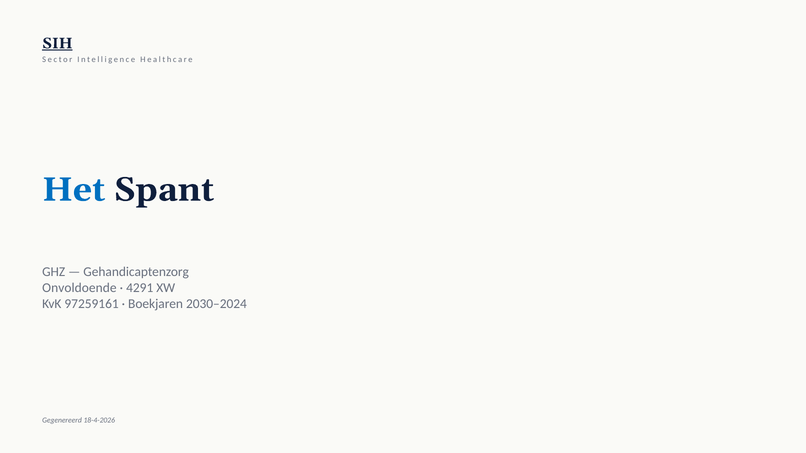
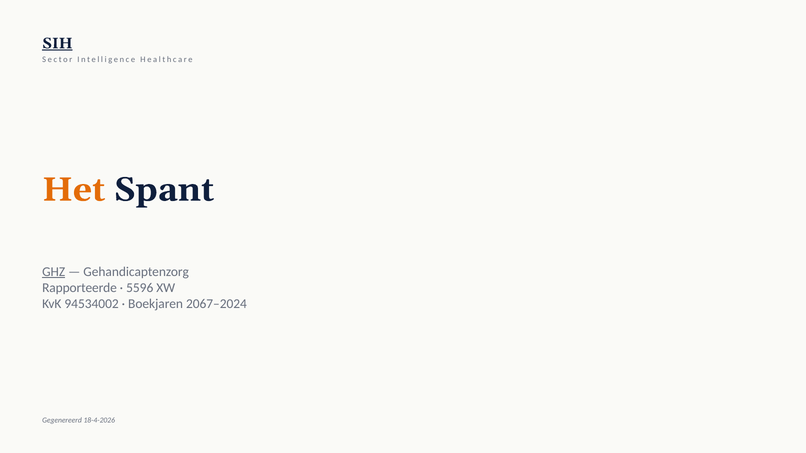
Het colour: blue -> orange (74, 190)
GHZ underline: none -> present (54, 272)
Onvoldoende: Onvoldoende -> Rapporteerde (80, 288)
4291: 4291 -> 5596 (140, 288)
97259161: 97259161 -> 94534002 (92, 304)
2030–2024: 2030–2024 -> 2067–2024 (216, 304)
